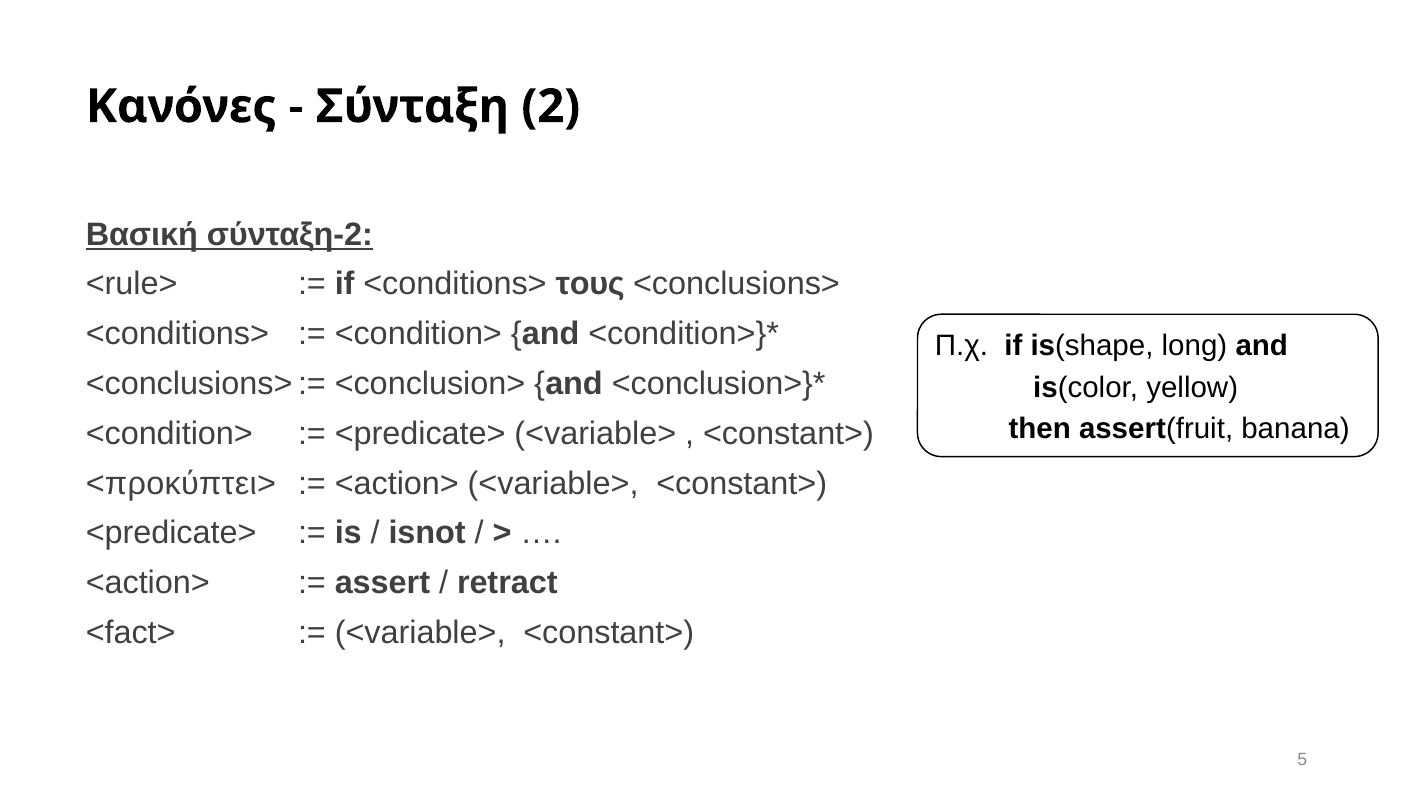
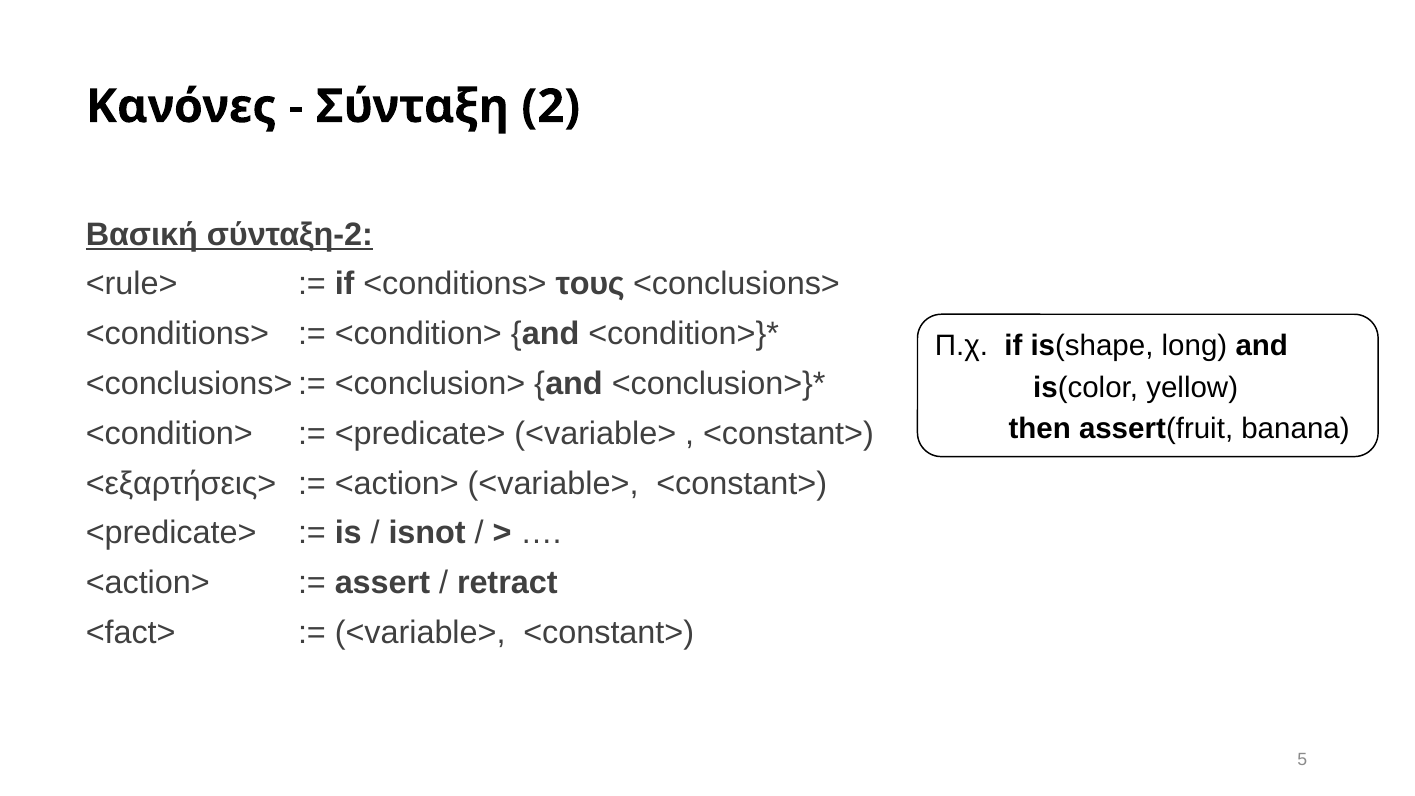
<προκύπτει>: <προκύπτει> -> <εξαρτήσεις> (181, 483)
